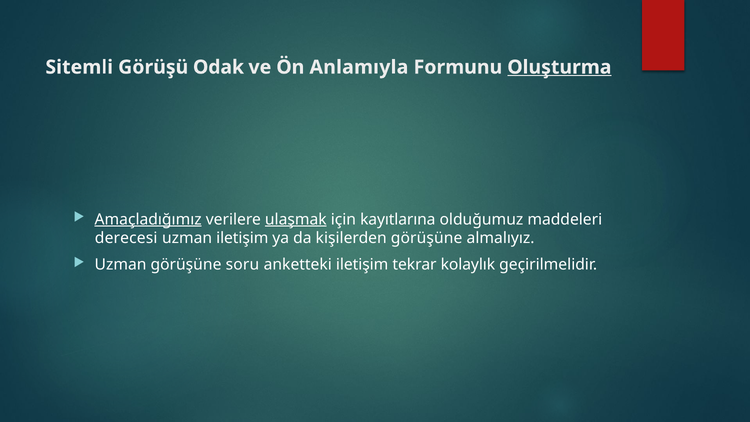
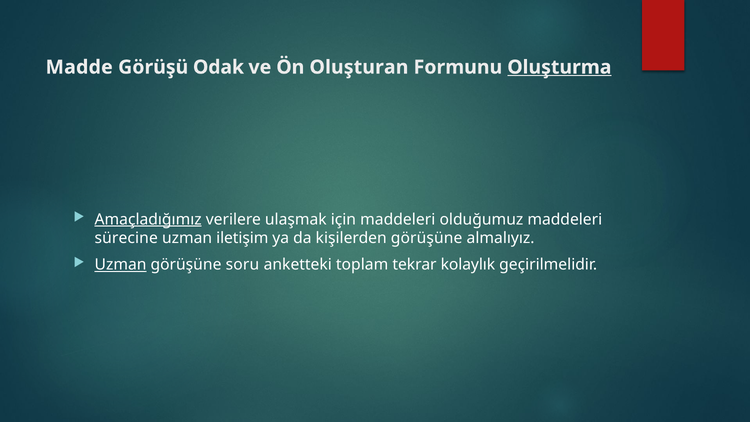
Sitemli: Sitemli -> Madde (79, 67)
Anlamıyla: Anlamıyla -> Oluşturan (359, 67)
ulaşmak underline: present -> none (296, 219)
için kayıtlarına: kayıtlarına -> maddeleri (398, 219)
derecesi: derecesi -> sürecine (126, 238)
Uzman underline: none -> present (121, 265)
anketteki iletişim: iletişim -> toplam (362, 265)
